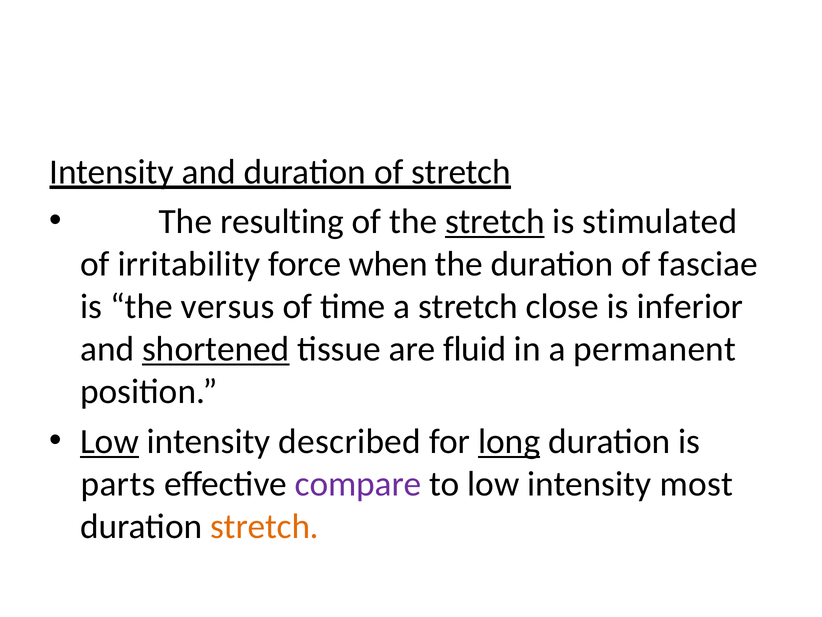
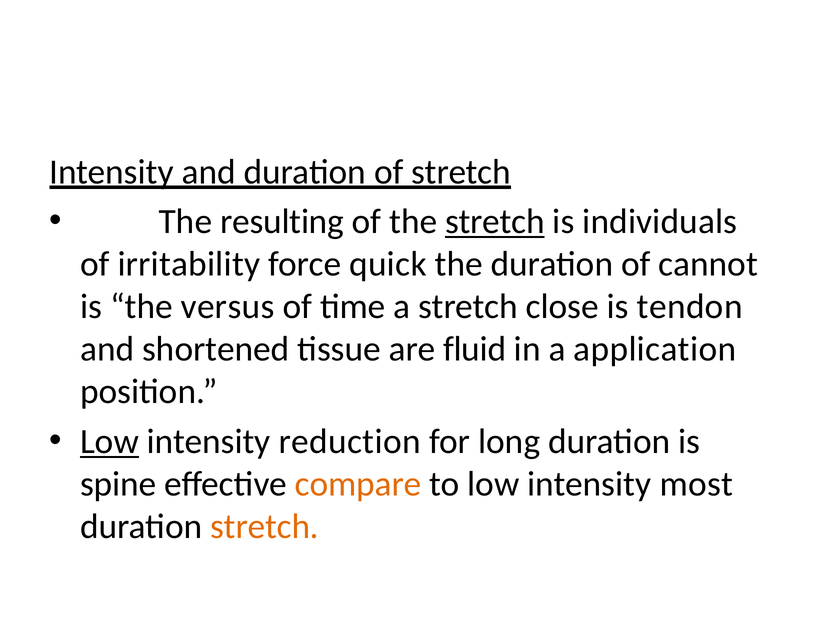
stimulated: stimulated -> individuals (660, 221)
when: when -> quick (388, 264)
fasciae: fasciae -> cannot (708, 264)
inferior: inferior -> tendon (690, 306)
shortened underline: present -> none (216, 349)
permanent: permanent -> application (655, 349)
described: described -> reduction (350, 441)
long underline: present -> none (509, 441)
parts: parts -> spine (118, 484)
compare colour: purple -> orange (358, 484)
